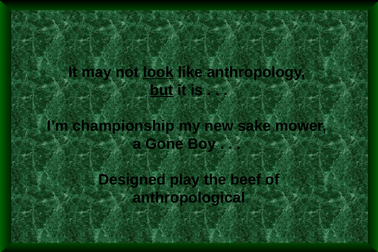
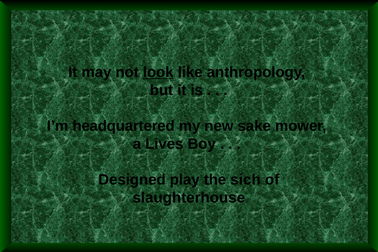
but underline: present -> none (162, 90)
championship: championship -> headquartered (124, 126)
Gone: Gone -> Lives (164, 144)
beef: beef -> sich (246, 180)
anthropological: anthropological -> slaughterhouse (189, 198)
